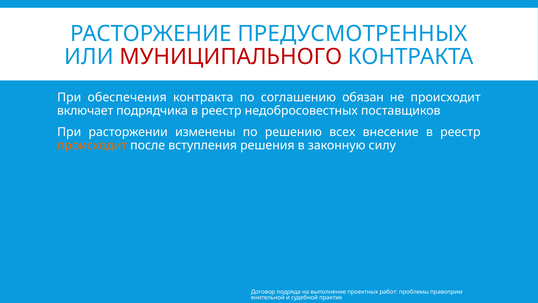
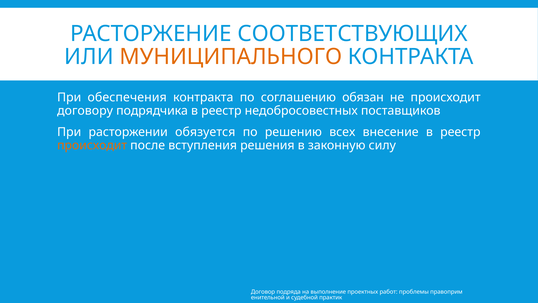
ПРЕДУСМОТРЕННЫХ: ПРЕДУСМОТРЕННЫХ -> СООТВЕТСТВУЮЩИХ (353, 34)
МУНИЦИПАЛЬНОГО colour: red -> orange (231, 57)
включает: включает -> договору (85, 111)
изменены: изменены -> обязуется (205, 132)
